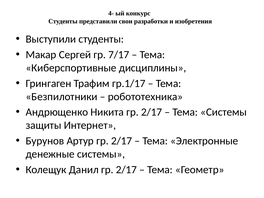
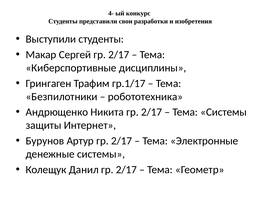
Сергей гр 7/17: 7/17 -> 2/17 (119, 55)
